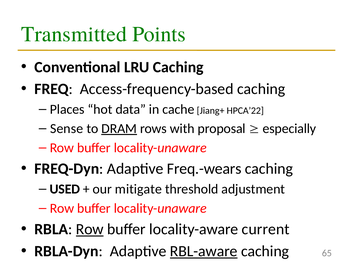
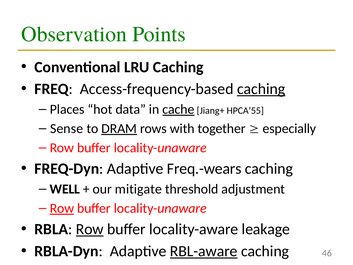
Transmitted: Transmitted -> Observation (74, 34)
caching underline: none -> present (261, 89)
cache underline: none -> present (178, 109)
HPCA’22: HPCA’22 -> HPCA’55 (245, 111)
proposal: proposal -> together (222, 128)
USED: USED -> WELL (65, 189)
Row underline: none -> present (62, 208)
current: current -> leakage (266, 229)
65: 65 -> 46 (327, 253)
